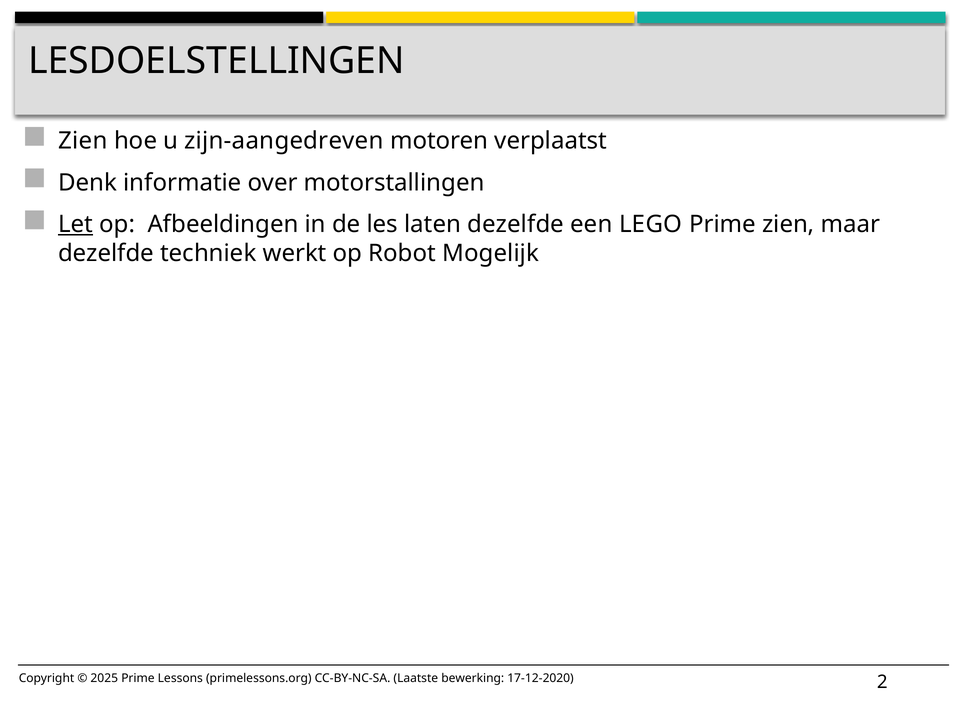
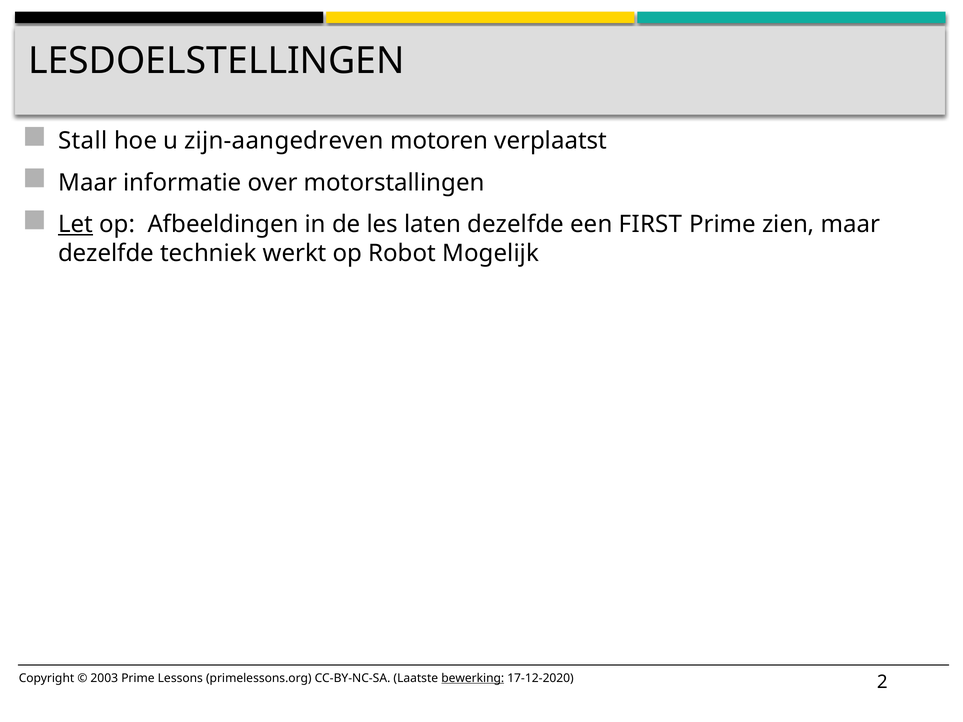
Zien: Zien -> Stall (83, 141)
Denk: Denk -> Maar (88, 183)
LEGO: LEGO -> FIRST (651, 225)
2025: 2025 -> 2003 (104, 678)
bewerking underline: none -> present (473, 678)
